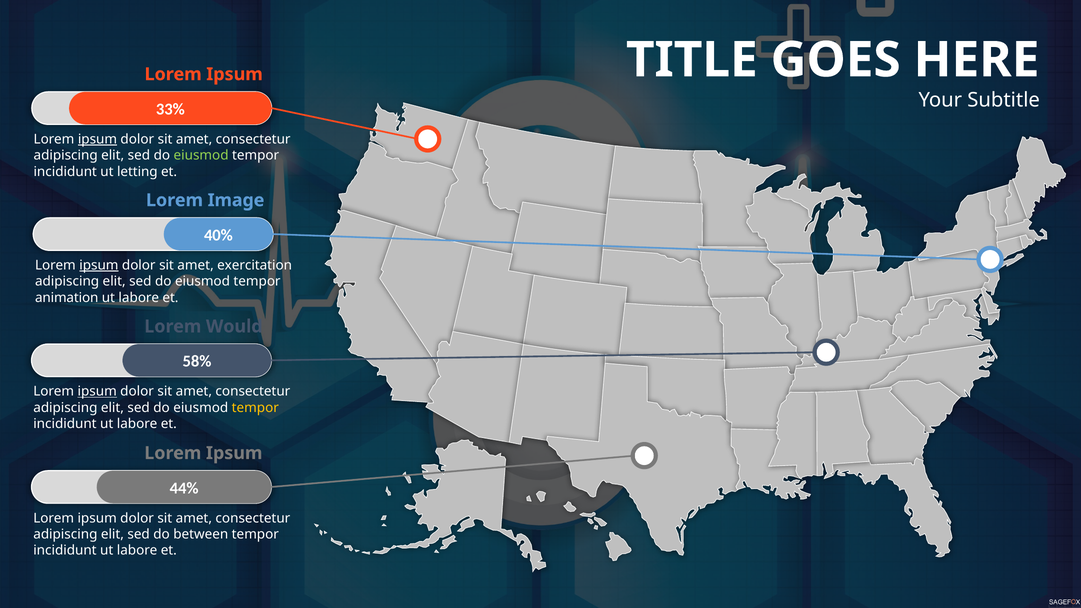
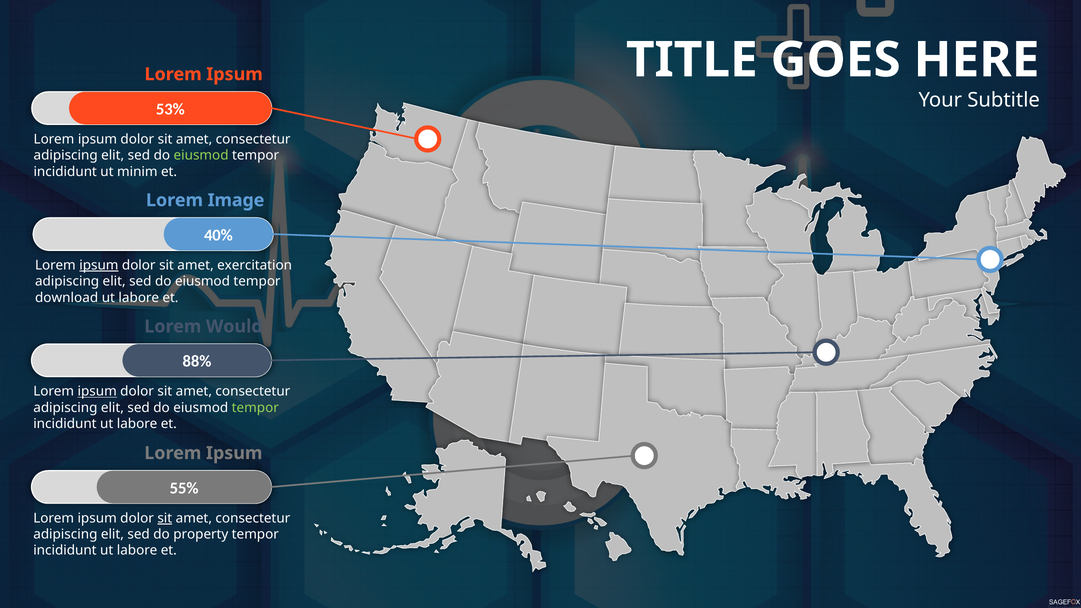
33%: 33% -> 53% (170, 109)
ipsum underline: present -> none (97, 139)
letting: letting -> minim (137, 172)
animation: animation -> download (67, 298)
58%: 58% -> 88% (197, 362)
tempor colour: yellow -> light green (255, 408)
44%: 44% -> 55% (184, 488)
sit underline: none -> present (165, 518)
between: between -> property (201, 534)
